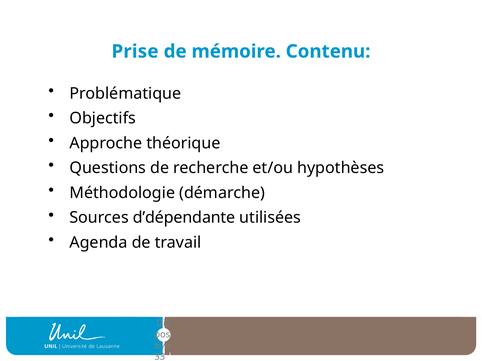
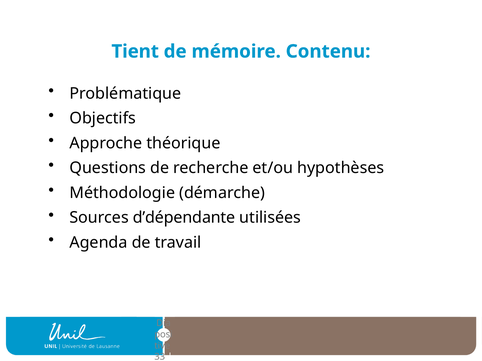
Prise: Prise -> Tient (135, 52)
